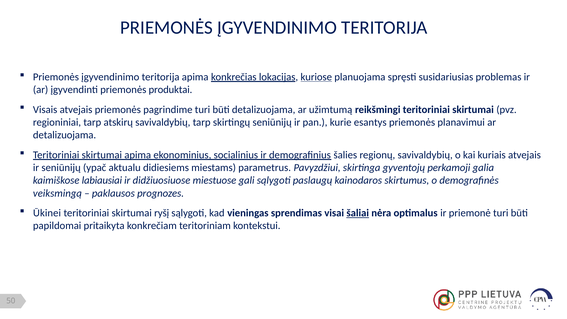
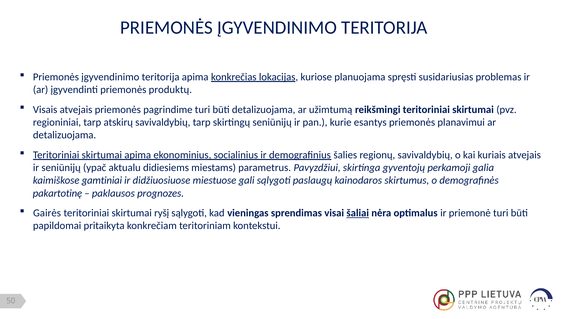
kuriose underline: present -> none (316, 77)
produktai: produktai -> produktų (170, 90)
labiausiai: labiausiai -> gamtiniai (102, 180)
veiksmingą: veiksmingą -> pakartotinę (57, 193)
Ūkinei: Ūkinei -> Gairės (47, 213)
